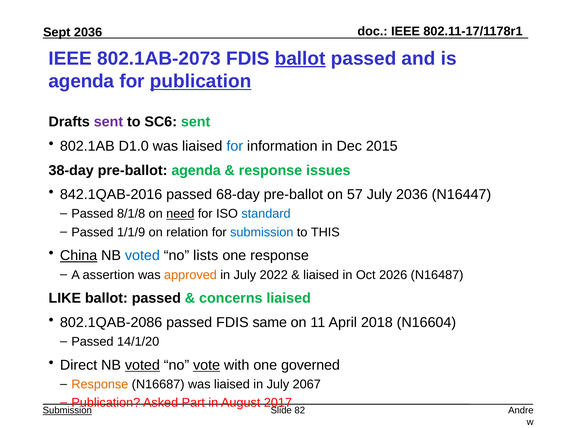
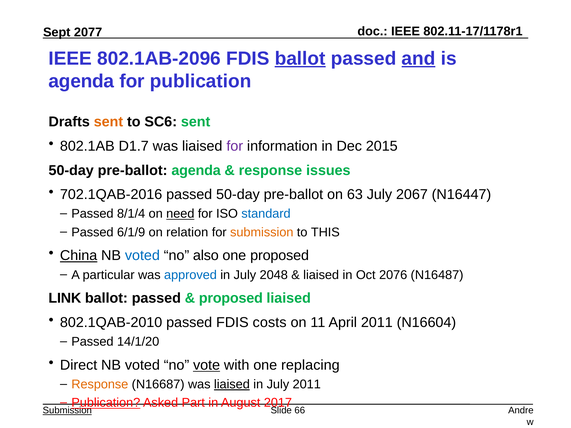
2036: 2036 -> 2077 (88, 32)
802.1AB-2073: 802.1AB-2073 -> 802.1AB-2096 (159, 58)
and underline: none -> present (419, 58)
publication underline: present -> none (201, 81)
sent colour: purple -> orange (108, 122)
D1.0: D1.0 -> D1.7 (134, 146)
for colour: blue -> purple (235, 146)
38-day: 38-day -> 50-day (71, 170)
842.1QAB-2016: 842.1QAB-2016 -> 702.1QAB-2016 (111, 195)
passed 68-day: 68-day -> 50-day (238, 195)
57: 57 -> 63 (355, 195)
July 2036: 2036 -> 2067 (412, 195)
8/1/8: 8/1/8 -> 8/1/4 (131, 214)
1/1/9: 1/1/9 -> 6/1/9 (131, 232)
submission colour: blue -> orange (262, 232)
lists: lists -> also (206, 256)
one response: response -> proposed (280, 256)
assertion: assertion -> particular (109, 275)
approved colour: orange -> blue (190, 275)
2022: 2022 -> 2048 (274, 275)
2026: 2026 -> 2076 (393, 275)
LIKE: LIKE -> LINK (65, 298)
concerns: concerns -> proposed (231, 298)
802.1QAB-2086: 802.1QAB-2086 -> 802.1QAB-2010 (111, 323)
same: same -> costs (270, 323)
April 2018: 2018 -> 2011 (377, 323)
voted underline: present -> none (142, 365)
governed: governed -> replacing (310, 365)
liaised underline: none -> present (232, 385)
July 2067: 2067 -> 2011 (307, 385)
Publication underline: none -> present (106, 403)
82: 82 -> 66 (300, 411)
